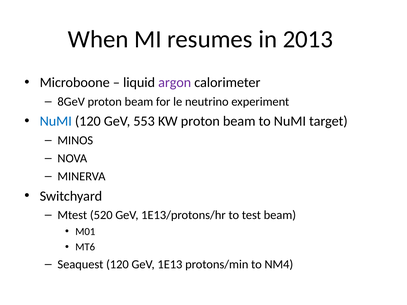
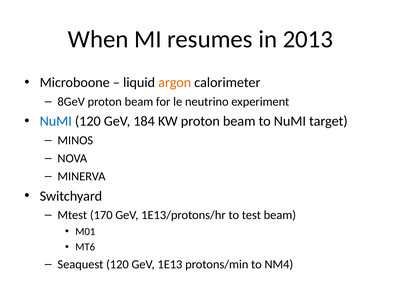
argon colour: purple -> orange (175, 83)
553: 553 -> 184 (144, 121)
520: 520 -> 170 (101, 215)
